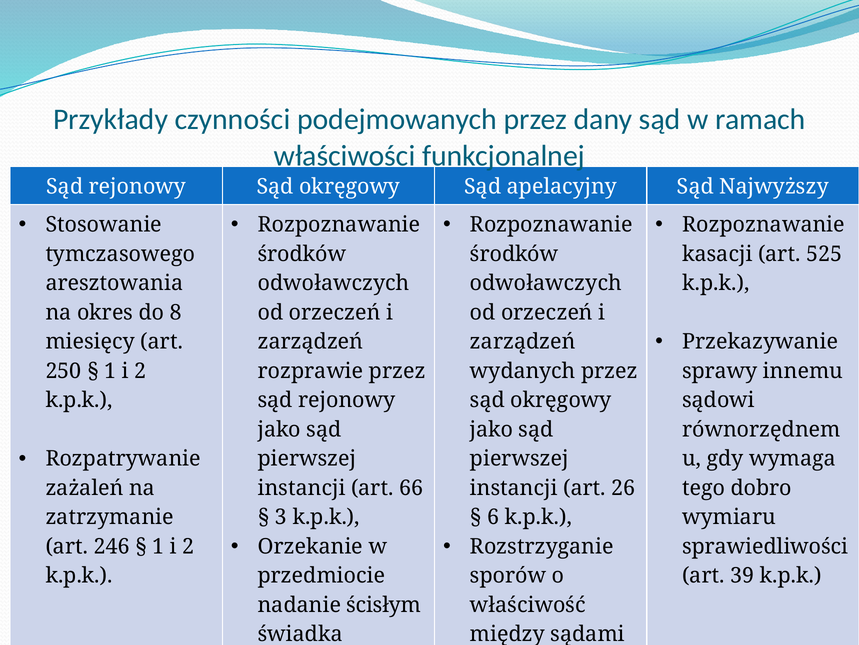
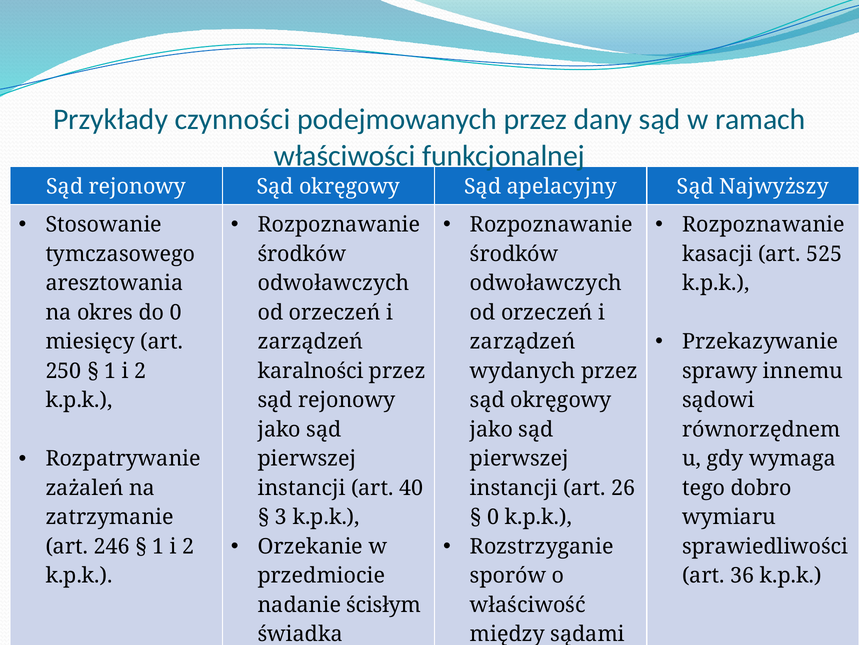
do 8: 8 -> 0 (176, 312)
rozprawie: rozprawie -> karalności (311, 371)
66: 66 -> 40 (411, 487)
6: 6 -> 0 (493, 517)
39: 39 -> 36 (742, 575)
